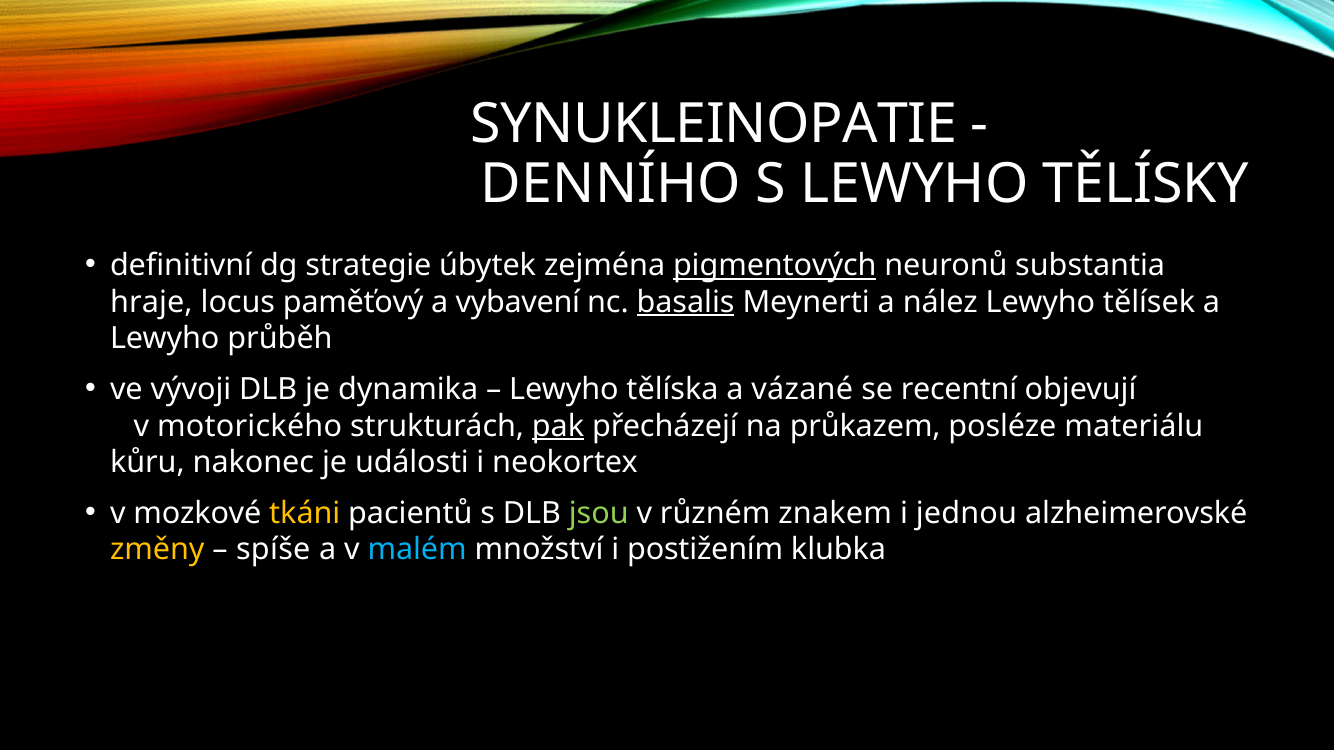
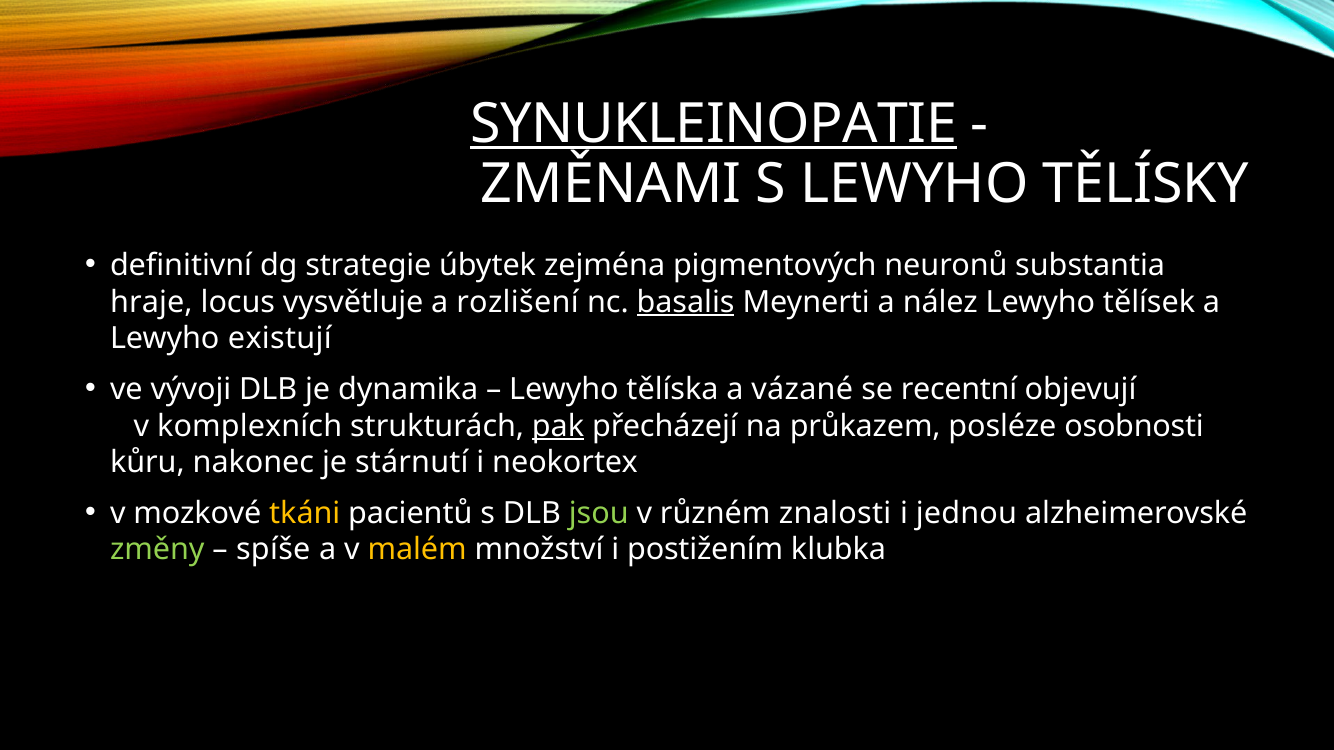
SYNUKLEINOPATIE underline: none -> present (714, 124)
DENNÍHO: DENNÍHO -> ZMĚNAMI (611, 184)
pigmentových underline: present -> none (775, 266)
paměťový: paměťový -> vysvětluje (353, 302)
vybavení: vybavení -> rozlišení (517, 302)
průběh: průběh -> existují (280, 339)
motorického: motorického -> komplexních (250, 426)
materiálu: materiálu -> osobnosti (1134, 426)
události: události -> stárnutí (412, 463)
znakem: znakem -> znalosti (835, 513)
změny colour: yellow -> light green (157, 550)
malém colour: light blue -> yellow (417, 550)
